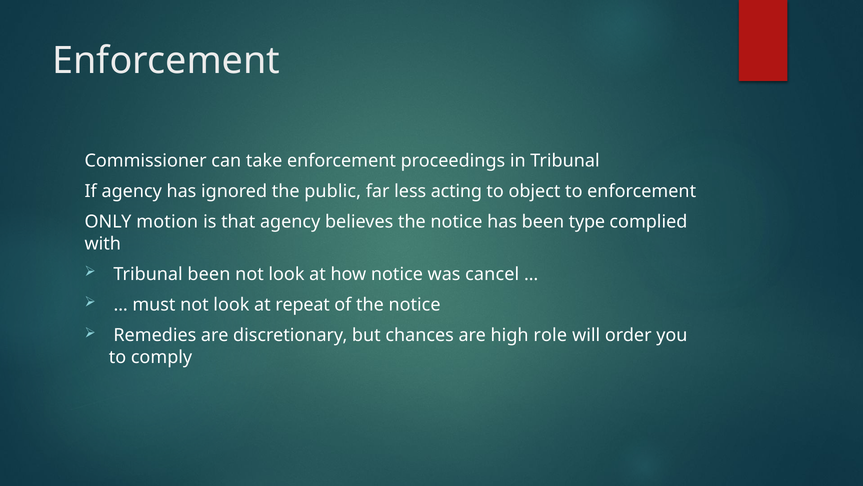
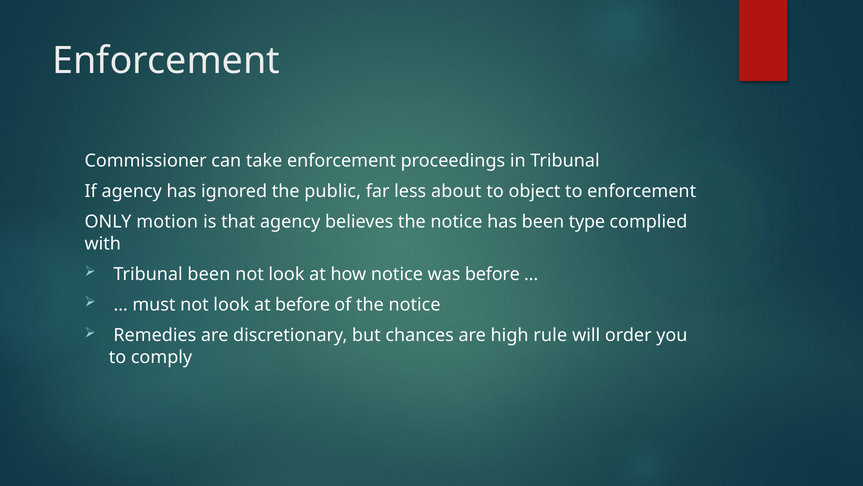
acting: acting -> about (456, 191)
was cancel: cancel -> before (492, 274)
at repeat: repeat -> before (303, 305)
role: role -> rule (550, 335)
